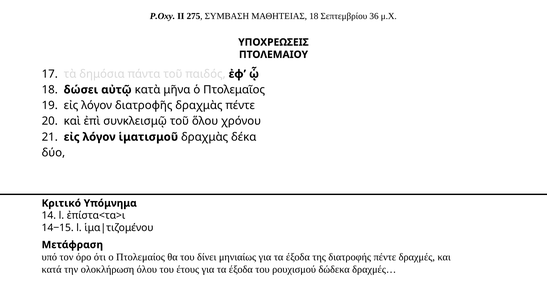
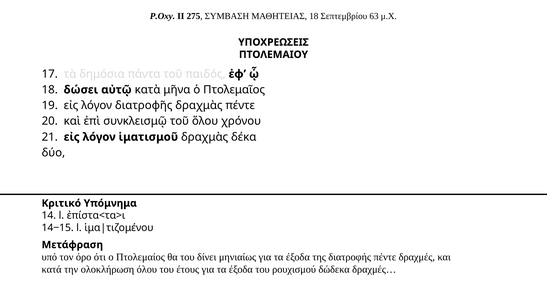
36: 36 -> 63 (374, 16)
